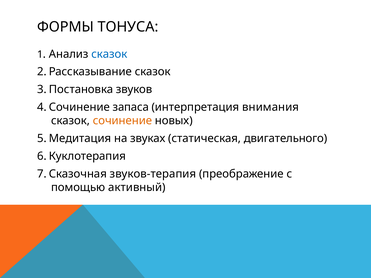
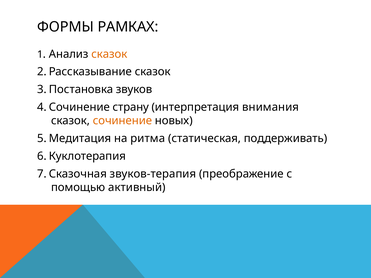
ТОНУСА: ТОНУСА -> РАМКАХ (128, 27)
сказок colour: blue -> orange (109, 54)
запаса: запаса -> страну (131, 107)
звуках: звуках -> ритма (148, 139)
двигательного: двигательного -> поддерживать (286, 139)
